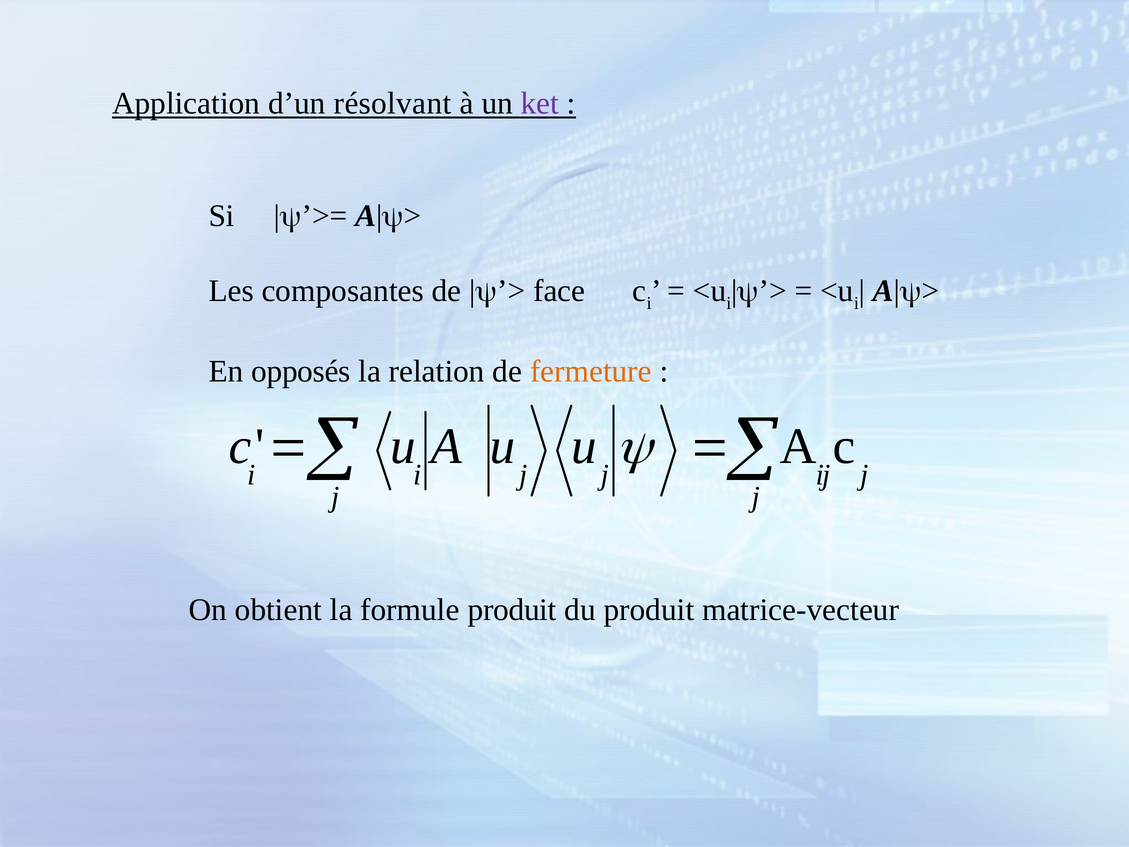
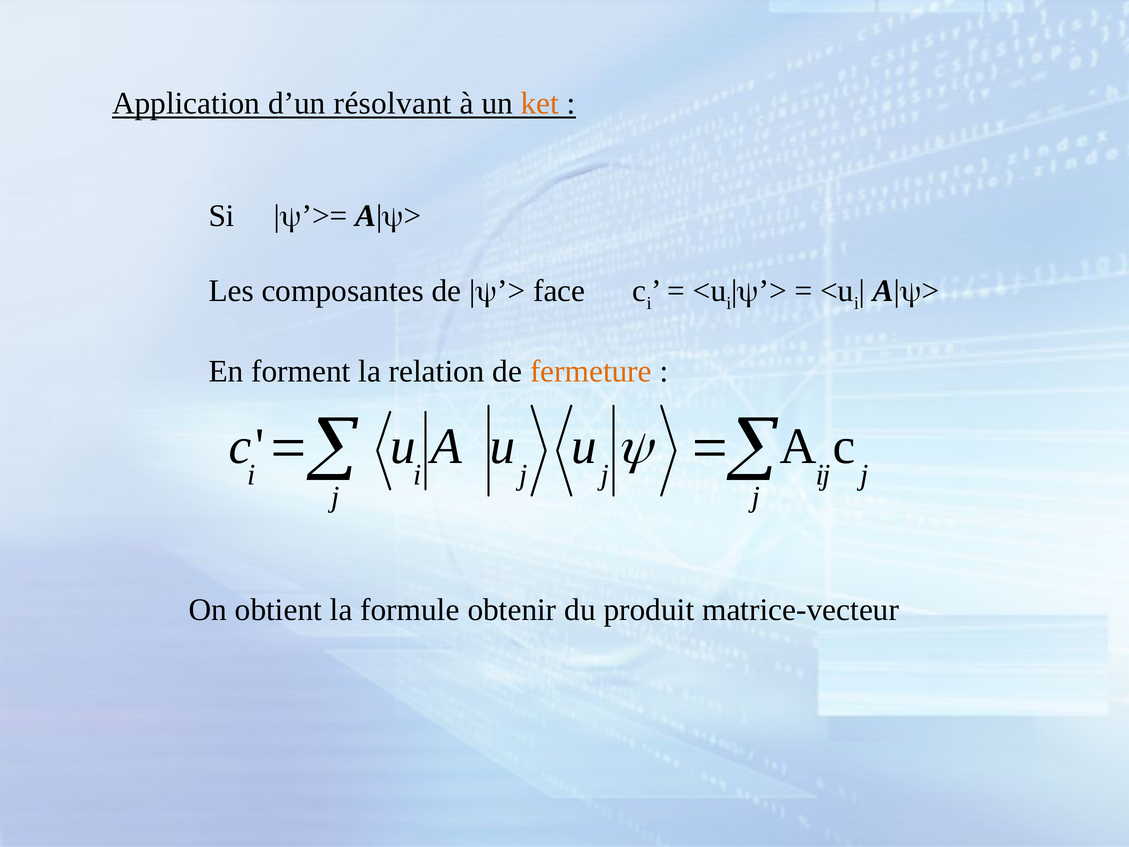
ket colour: purple -> orange (540, 104)
opposés: opposés -> forment (301, 371)
formule produit: produit -> obtenir (512, 610)
